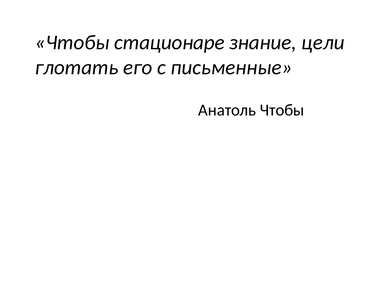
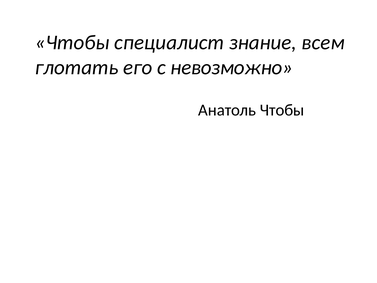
стационаре: стационаре -> специалист (169, 42)
цели: цели -> всем (323, 42)
письменные: письменные -> невозможно (232, 67)
